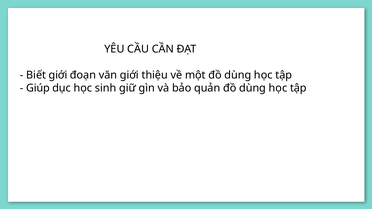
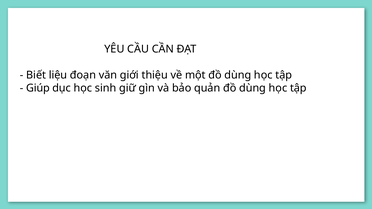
Biết giới: giới -> liệu (58, 75)
